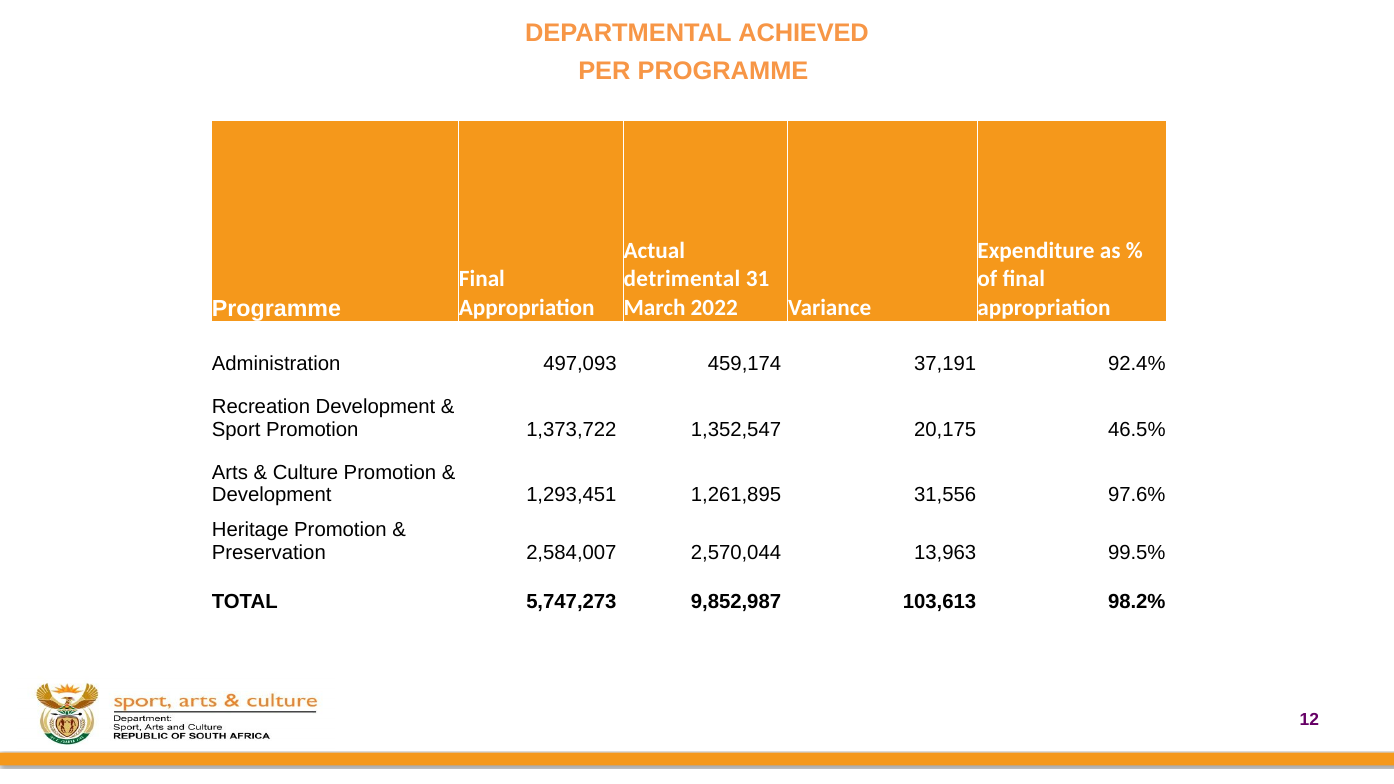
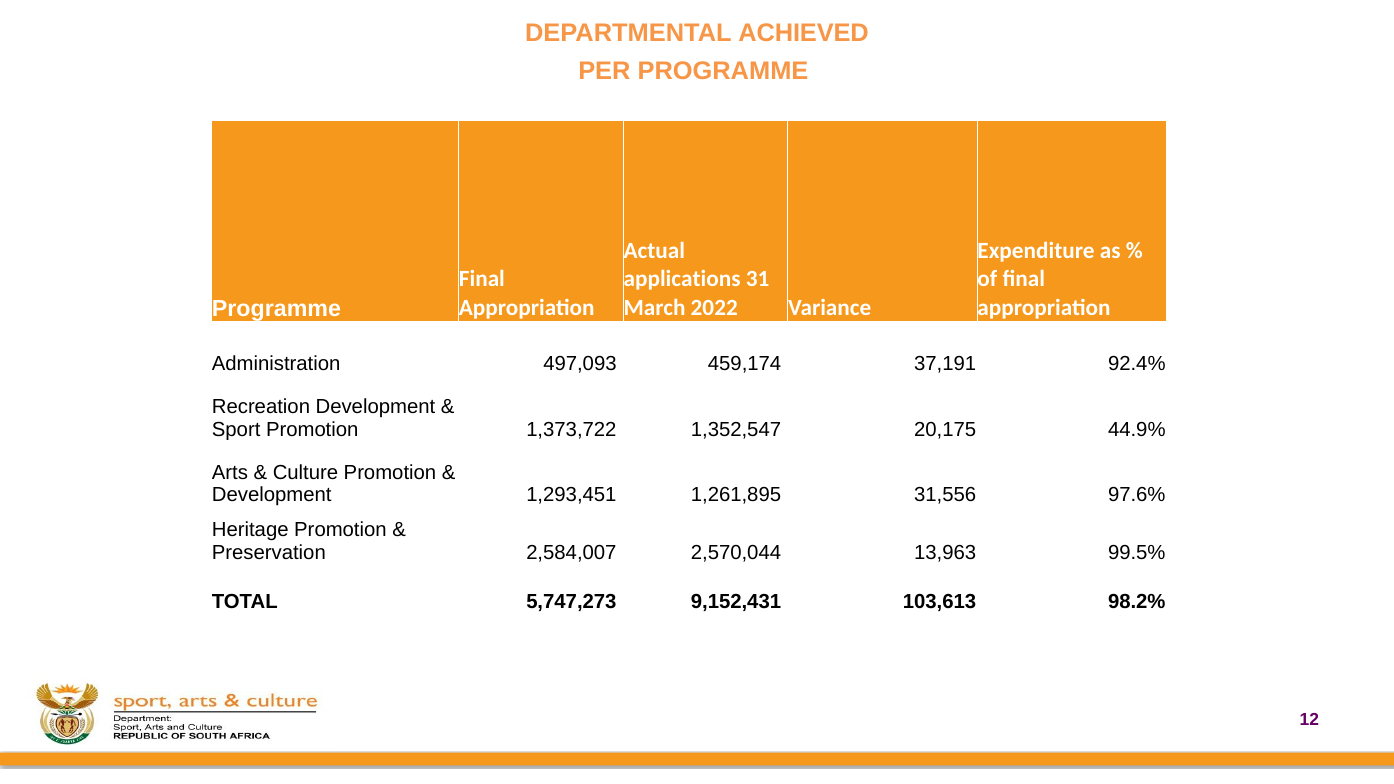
detrimental: detrimental -> applications (682, 279)
46.5%: 46.5% -> 44.9% (1137, 429)
9,852,987: 9,852,987 -> 9,152,431 (736, 602)
